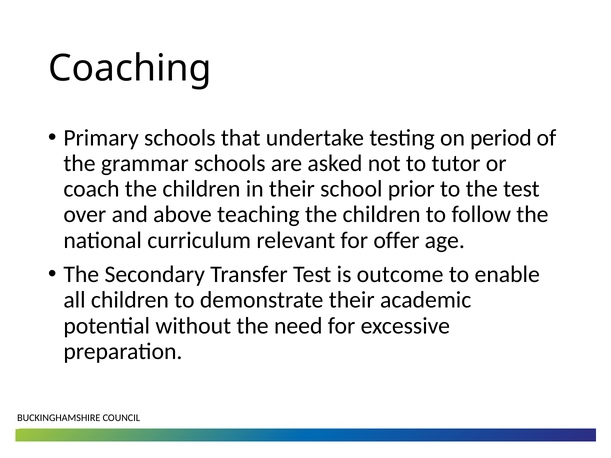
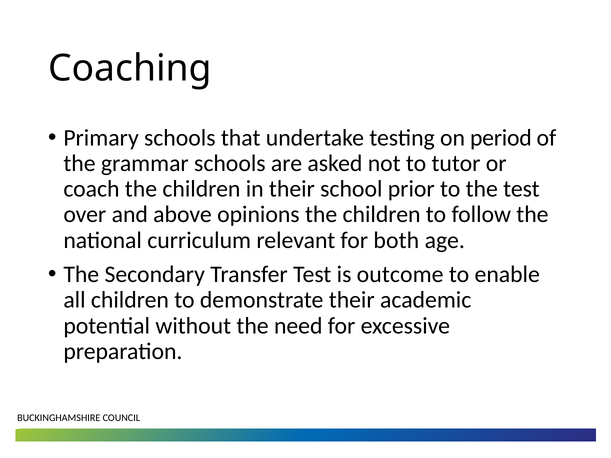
teaching: teaching -> opinions (258, 215)
offer: offer -> both (396, 240)
